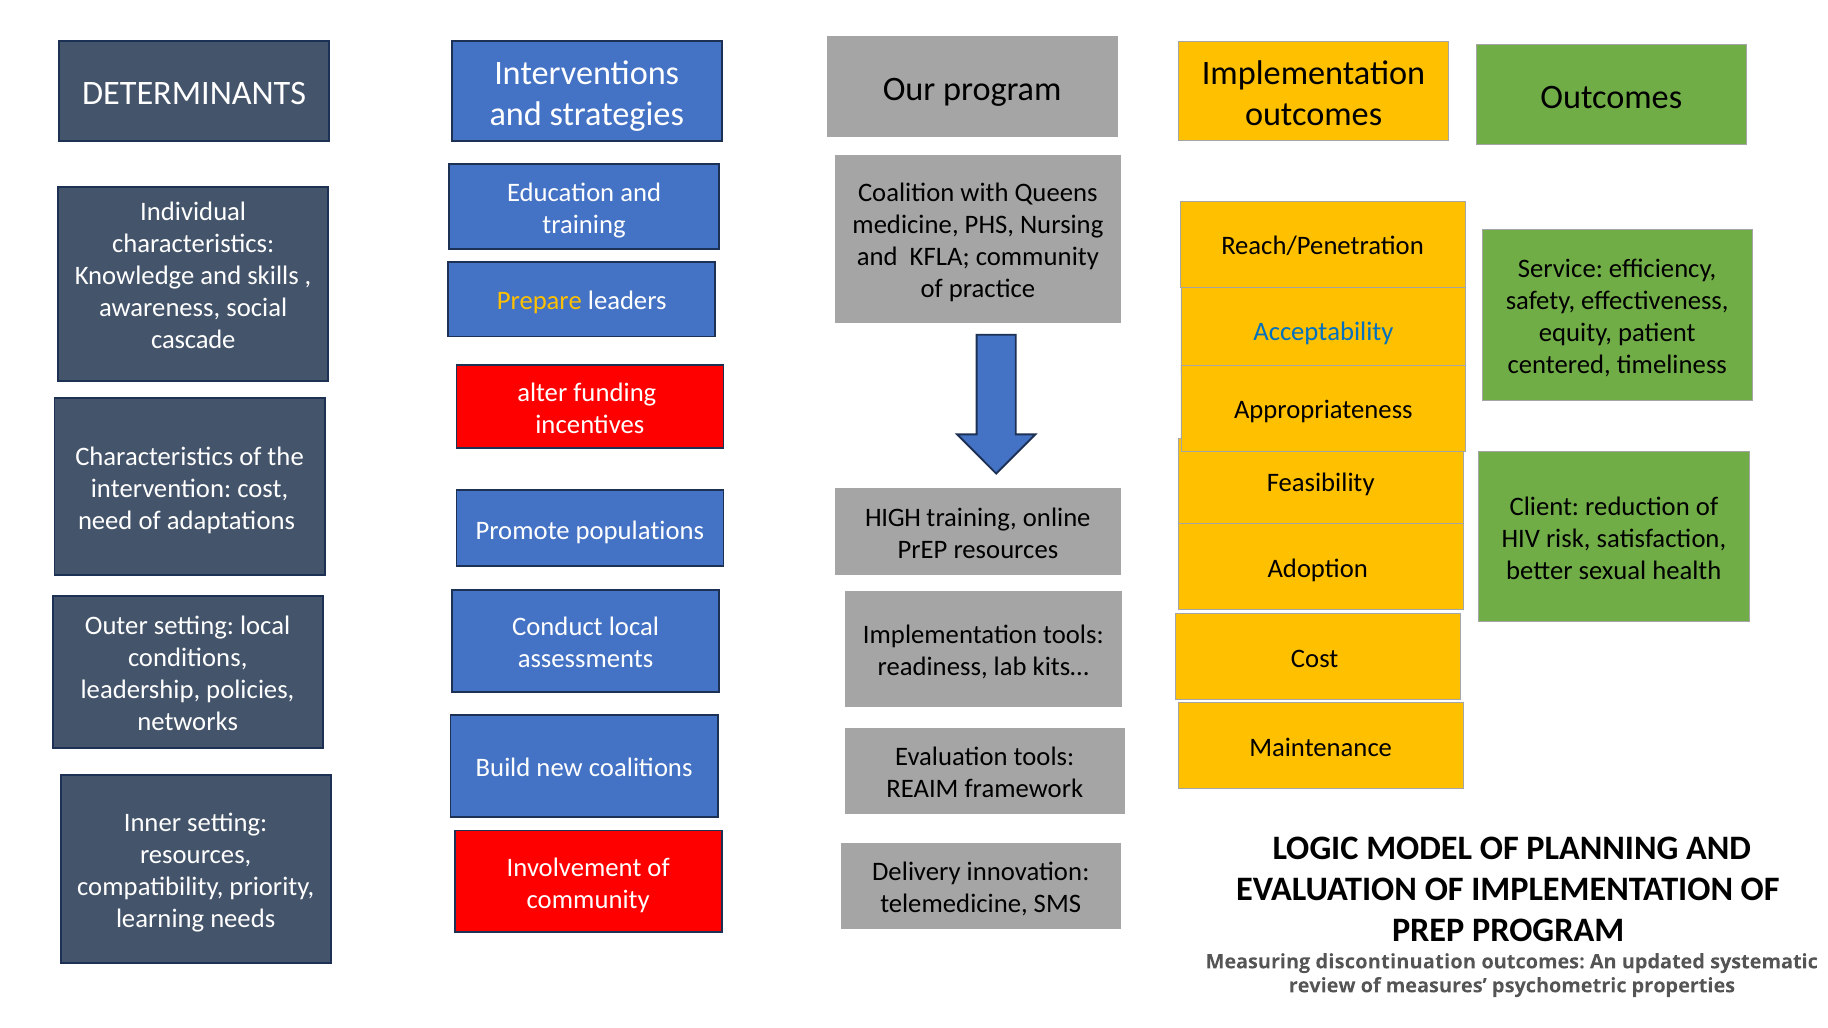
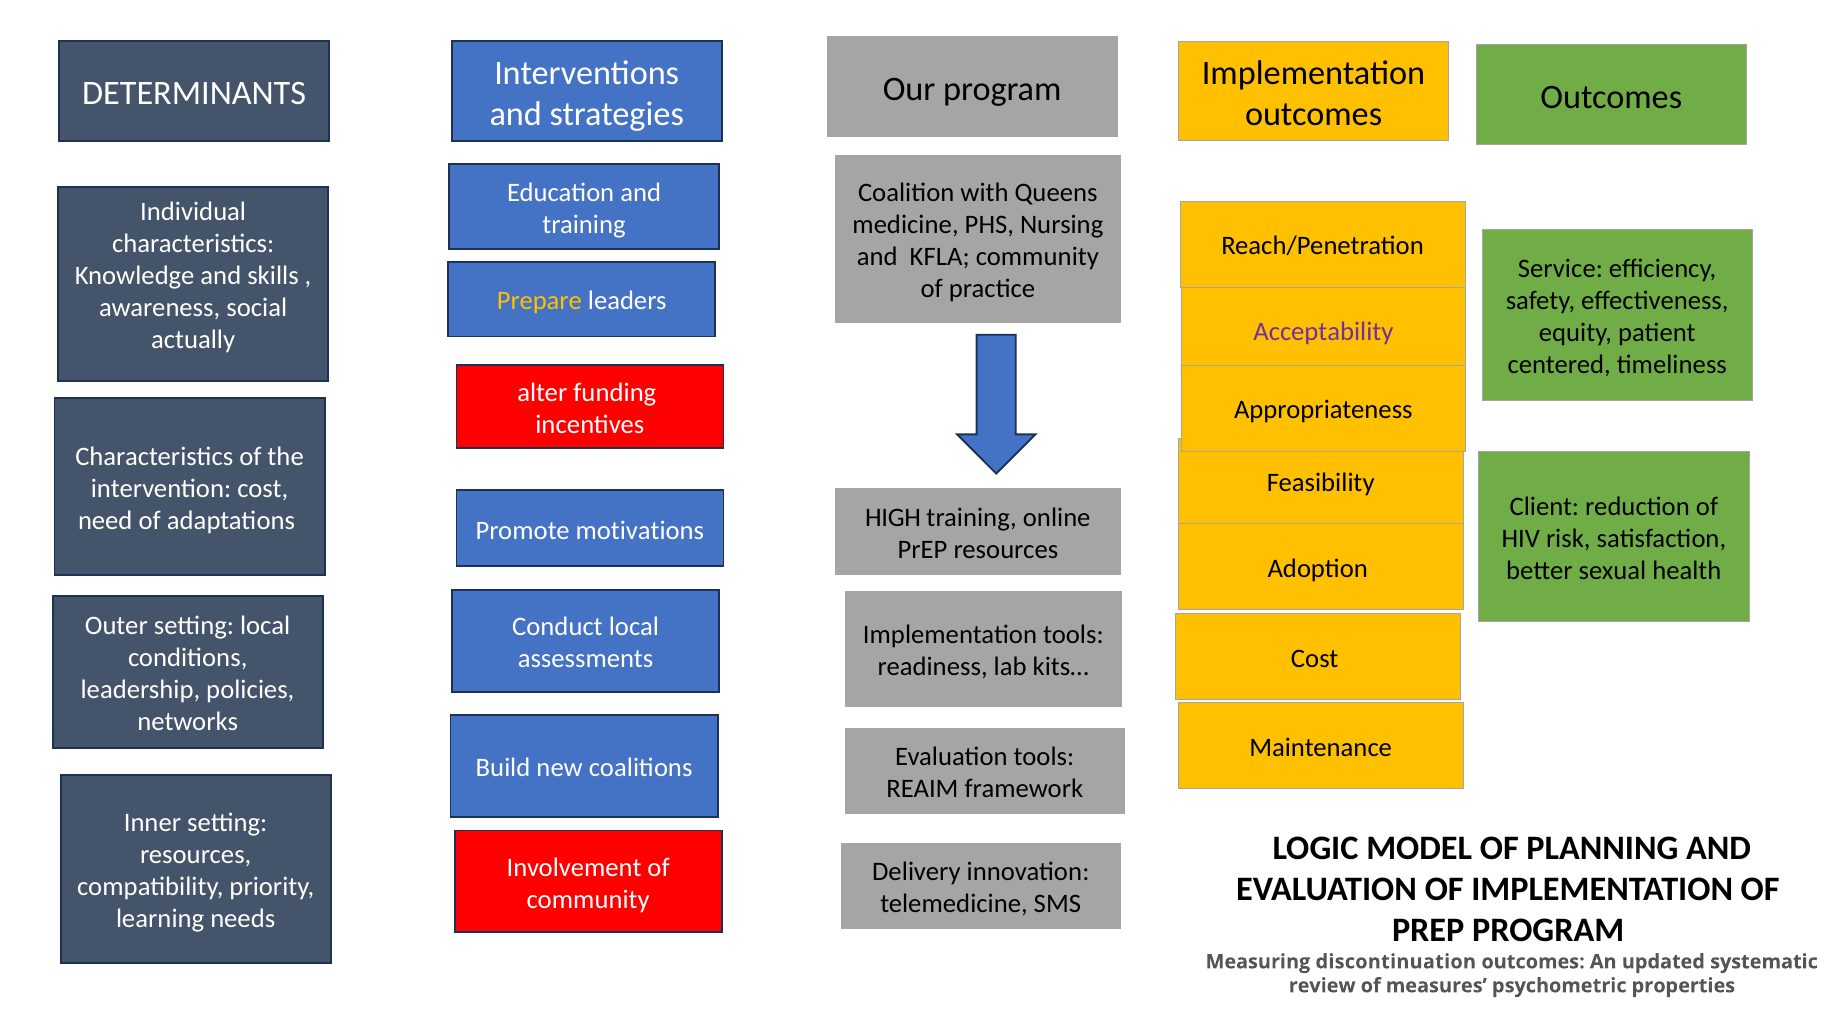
Acceptability colour: blue -> purple (1323, 332)
cascade: cascade -> actually (193, 340)
populations: populations -> motivations (640, 530)
